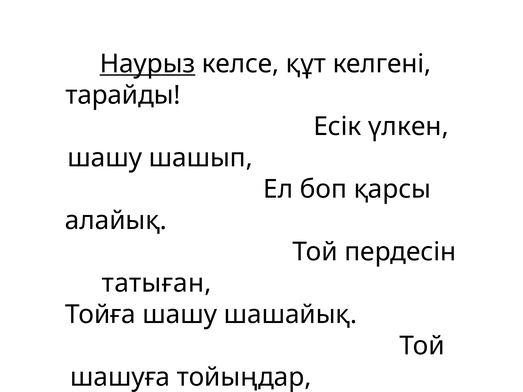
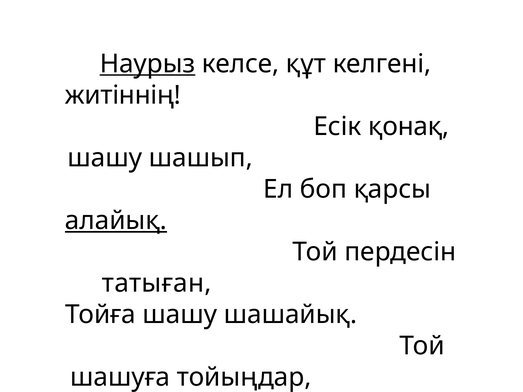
тарайды: тарайды -> житіннің (123, 95)
үлкен: үлкен -> қонақ (409, 127)
алайық underline: none -> present (116, 221)
